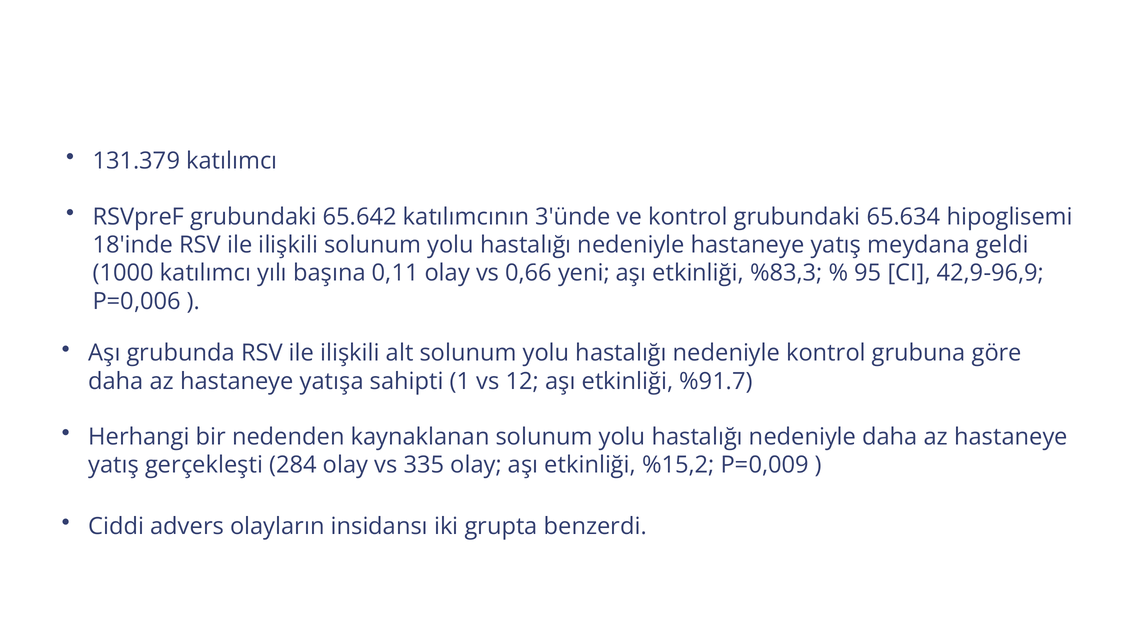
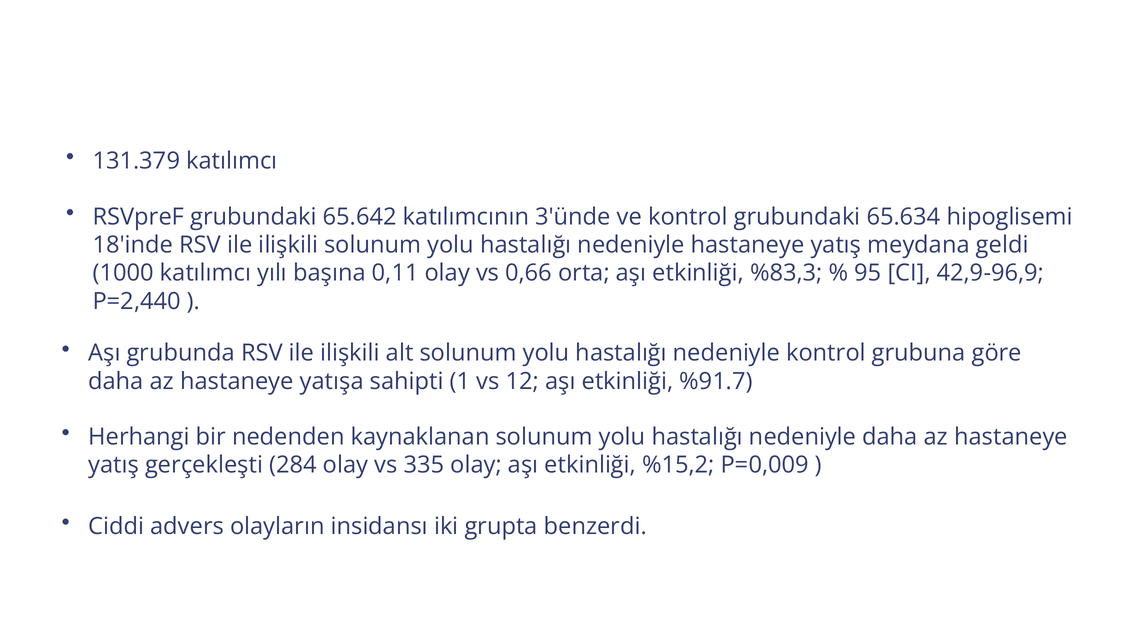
yeni: yeni -> orta (584, 273)
P=0,006: P=0,006 -> P=2,440 (137, 301)
